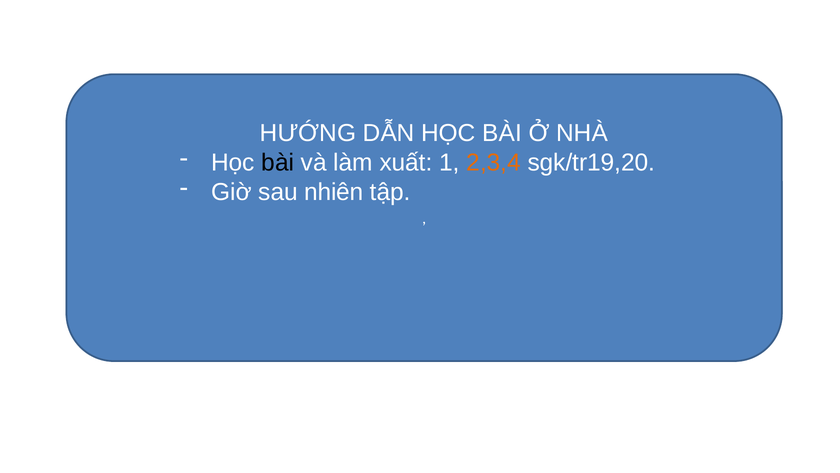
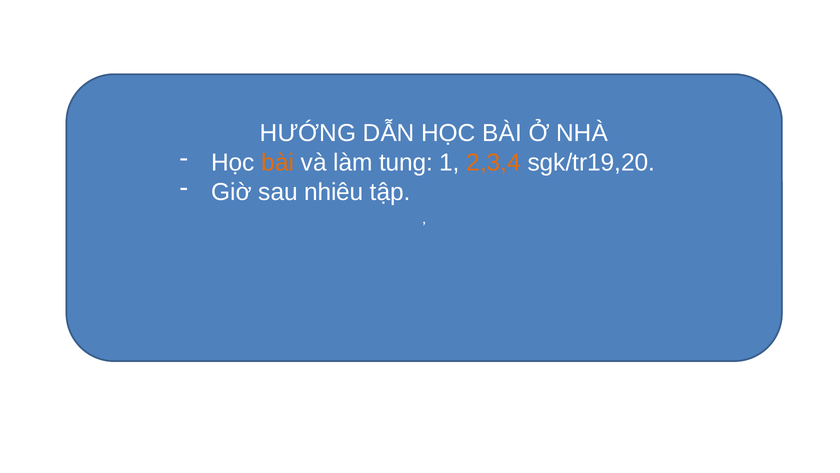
bài colour: black -> orange (278, 163)
xuất: xuất -> tung (406, 163)
nhiên: nhiên -> nhiêu (334, 192)
